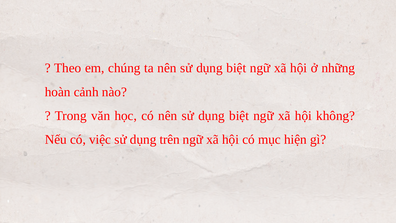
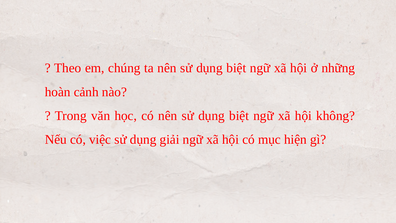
trên: trên -> giải (170, 139)
